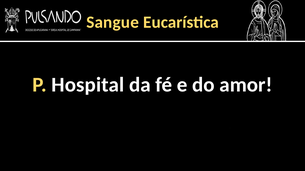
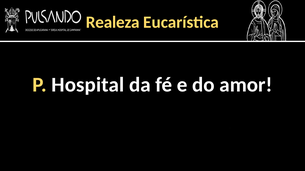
Sangue: Sangue -> Realeza (113, 22)
